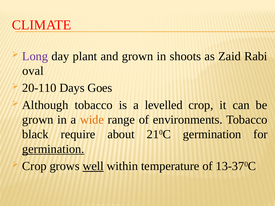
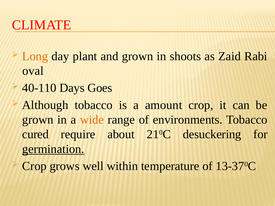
Long colour: purple -> orange (35, 56)
20-110: 20-110 -> 40-110 (39, 88)
levelled: levelled -> amount (164, 105)
black: black -> cured (35, 135)
210C germination: germination -> desuckering (212, 135)
well underline: present -> none (93, 166)
